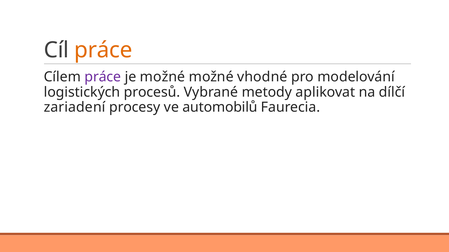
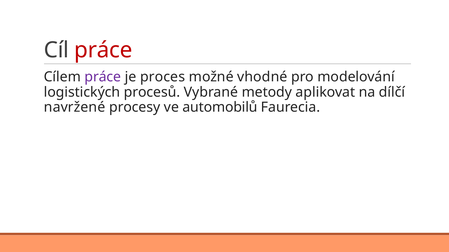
práce colour: orange -> red (103, 50)
je možné: možné -> proces (163, 77)
zariadení: zariadení -> navržené (75, 107)
